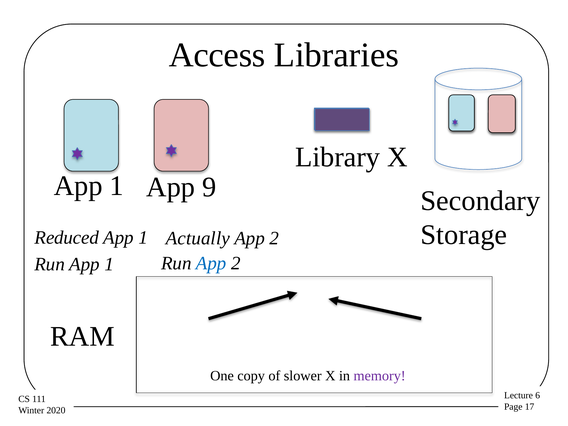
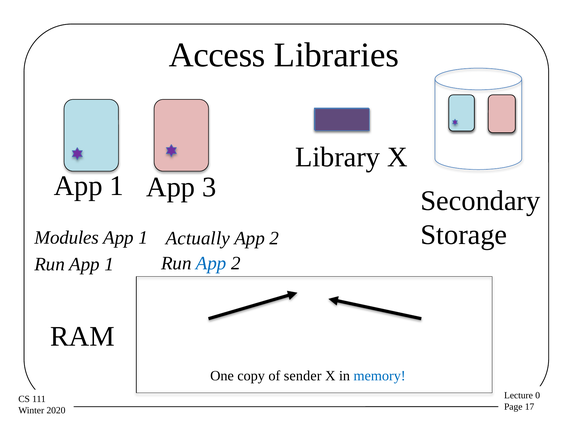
9: 9 -> 3 (209, 187)
Reduced: Reduced -> Modules (67, 237)
slower: slower -> sender (303, 376)
memory colour: purple -> blue (380, 376)
6: 6 -> 0 (538, 395)
